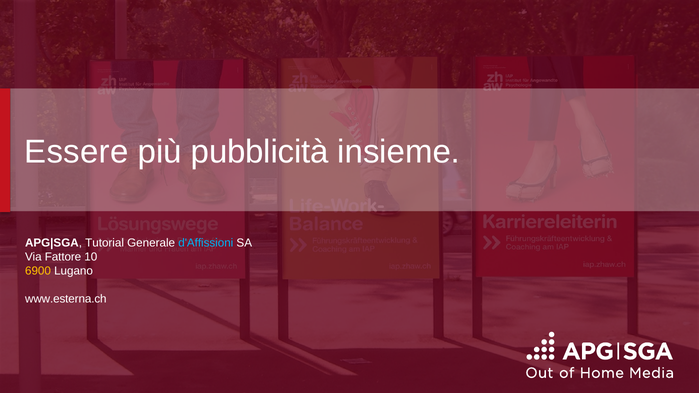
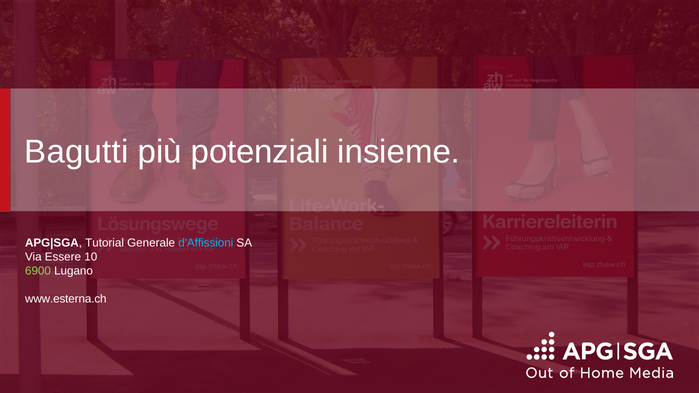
Essere: Essere -> Bagutti (76, 152)
pubblicità: pubblicità -> potenziali (260, 152)
Fattore: Fattore -> Essere (63, 257)
6900 colour: yellow -> light green (38, 271)
